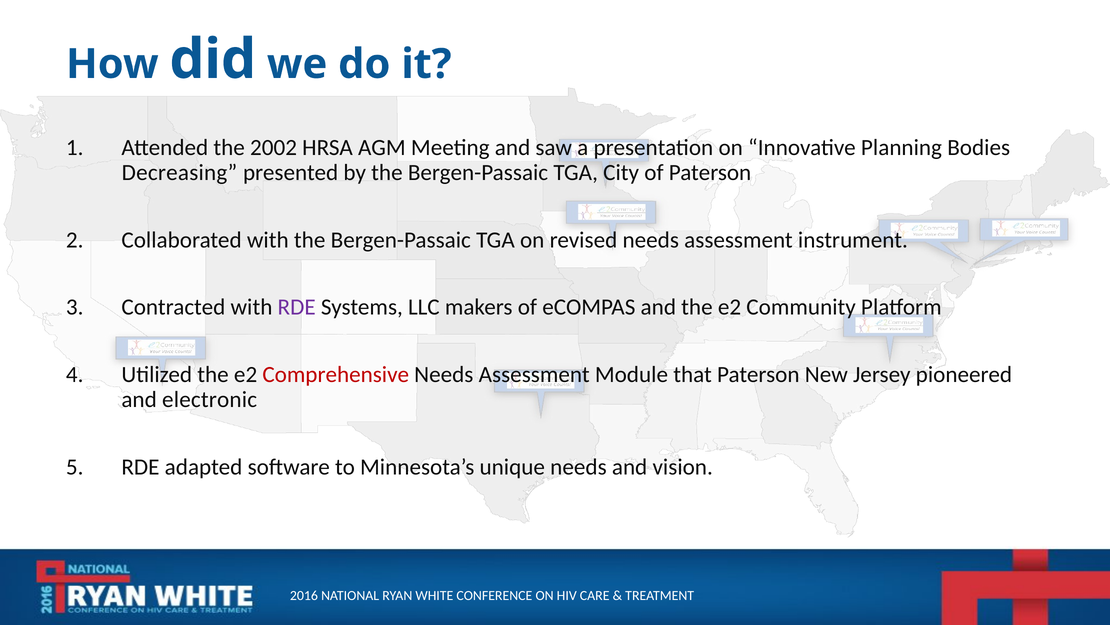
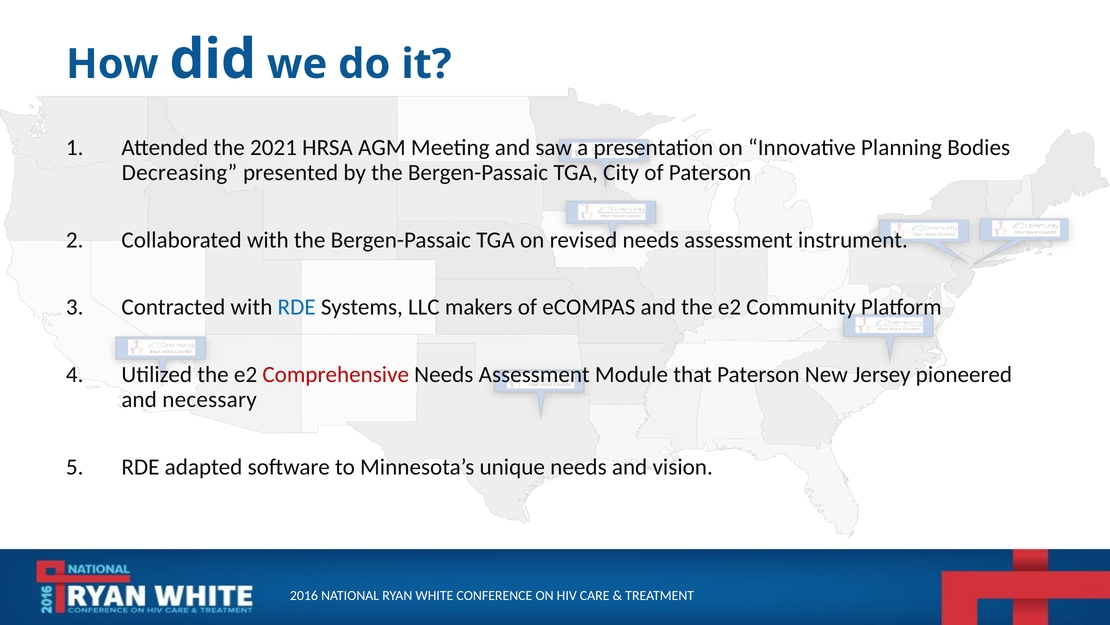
2002: 2002 -> 2021 (274, 147)
RDE colour: purple -> blue (297, 307)
electronic: electronic -> necessary (210, 399)
